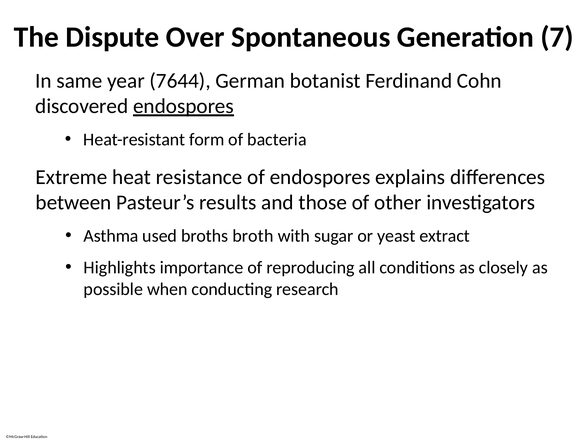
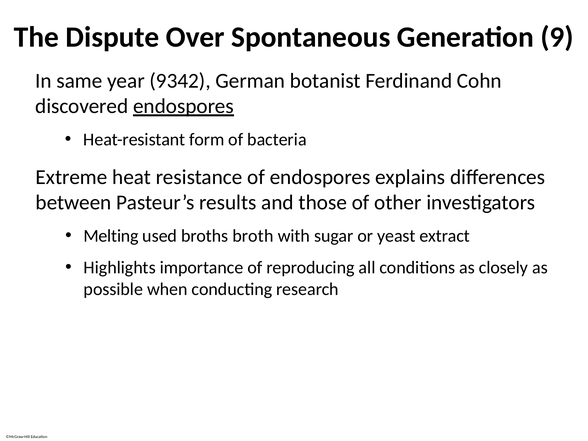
7: 7 -> 9 (557, 37)
7644: 7644 -> 9342 (180, 81)
Asthma: Asthma -> Melting (111, 236)
